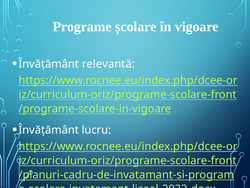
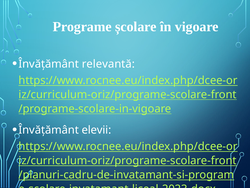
lucru: lucru -> elevii (96, 130)
